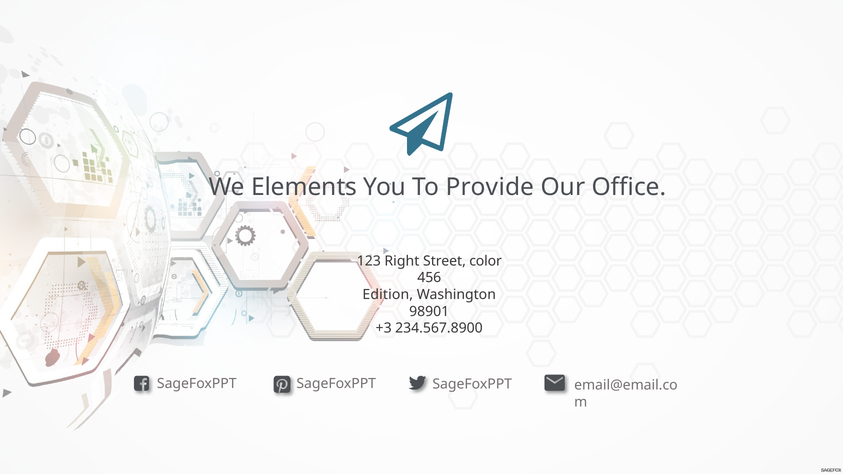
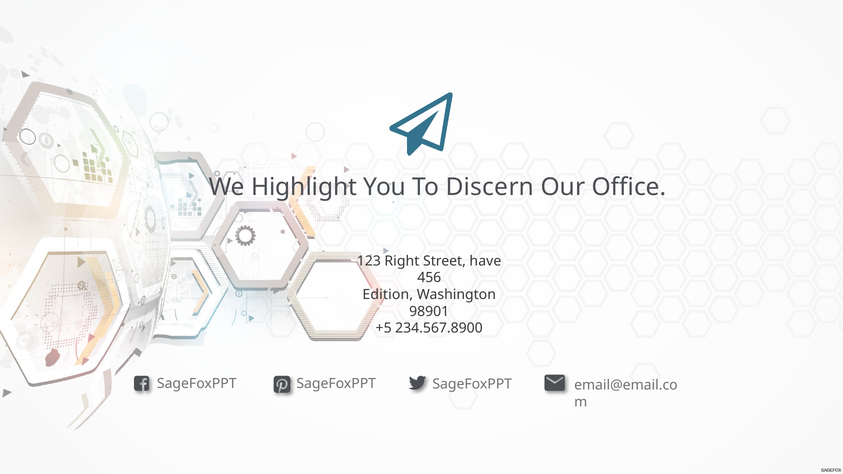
Elements: Elements -> Highlight (304, 187)
Provide: Provide -> Discern (490, 187)
color: color -> have (485, 261)
+3: +3 -> +5 (384, 328)
